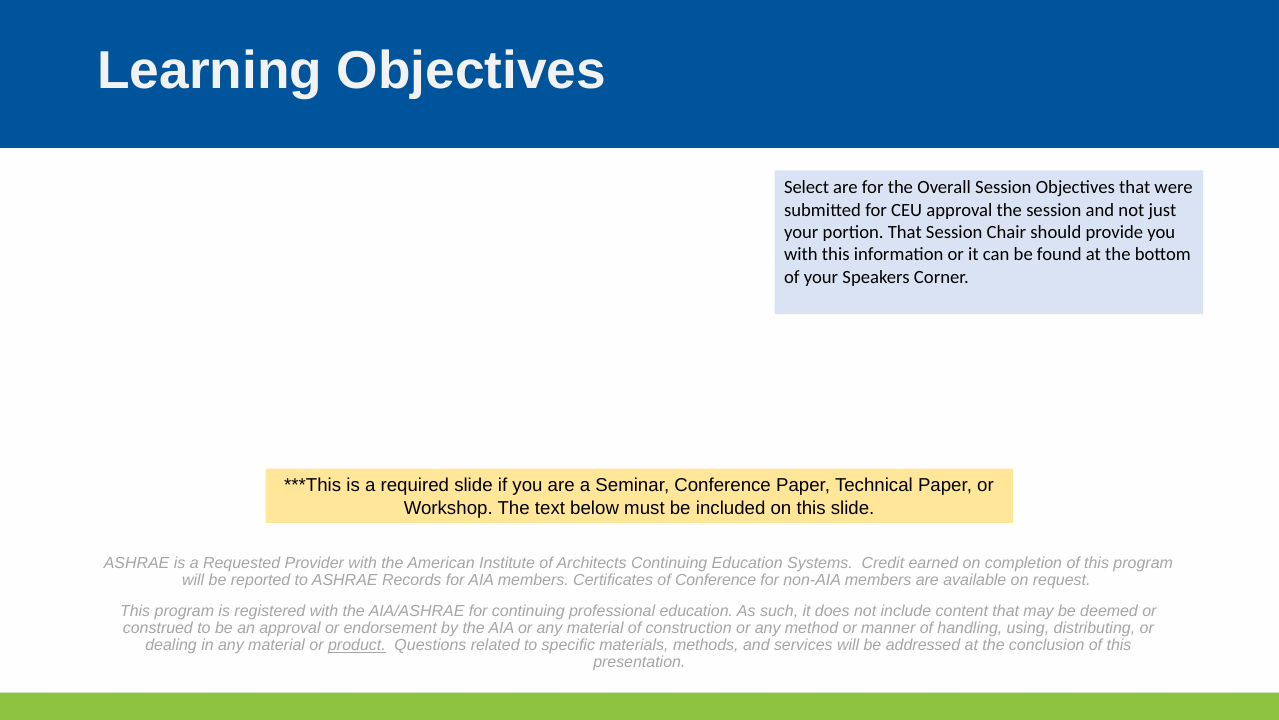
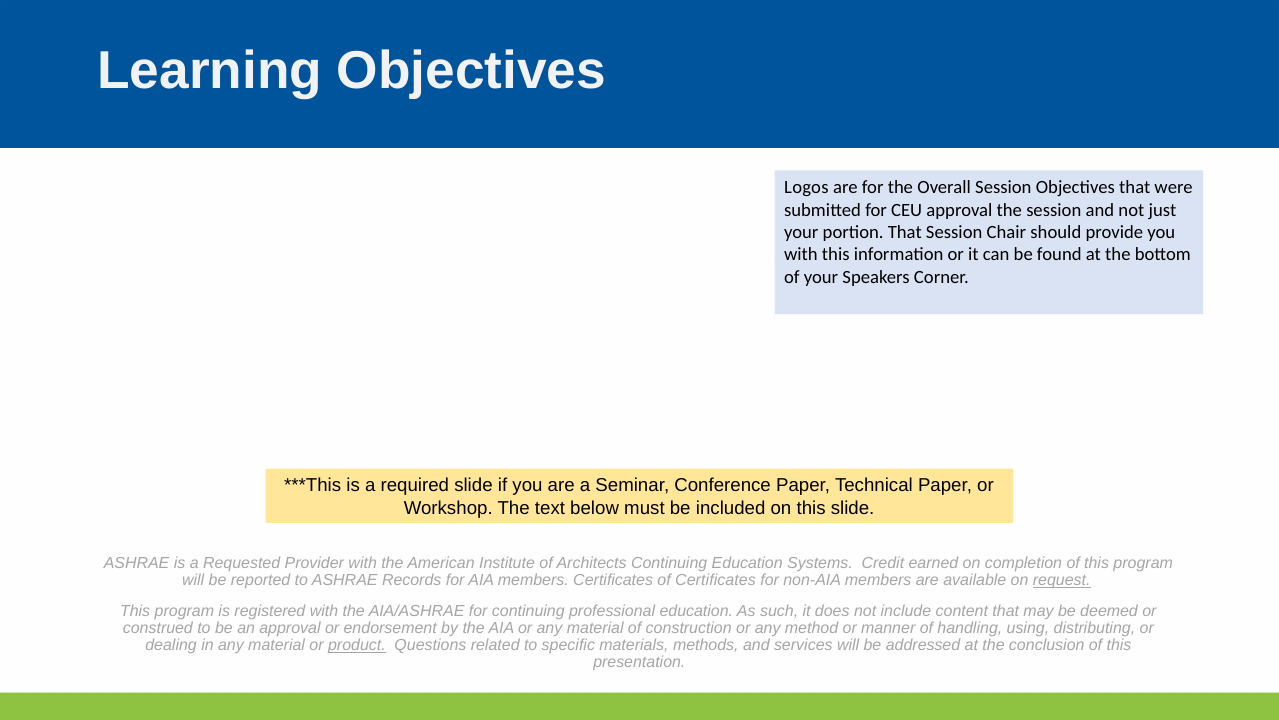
Select: Select -> Logos (806, 187)
of Conference: Conference -> Certificates (716, 580)
request underline: none -> present (1062, 580)
